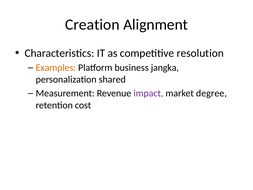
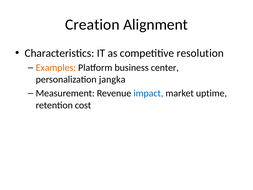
jangka: jangka -> center (165, 68)
shared: shared -> jangka (112, 79)
impact colour: purple -> blue (148, 93)
degree: degree -> uptime (211, 93)
